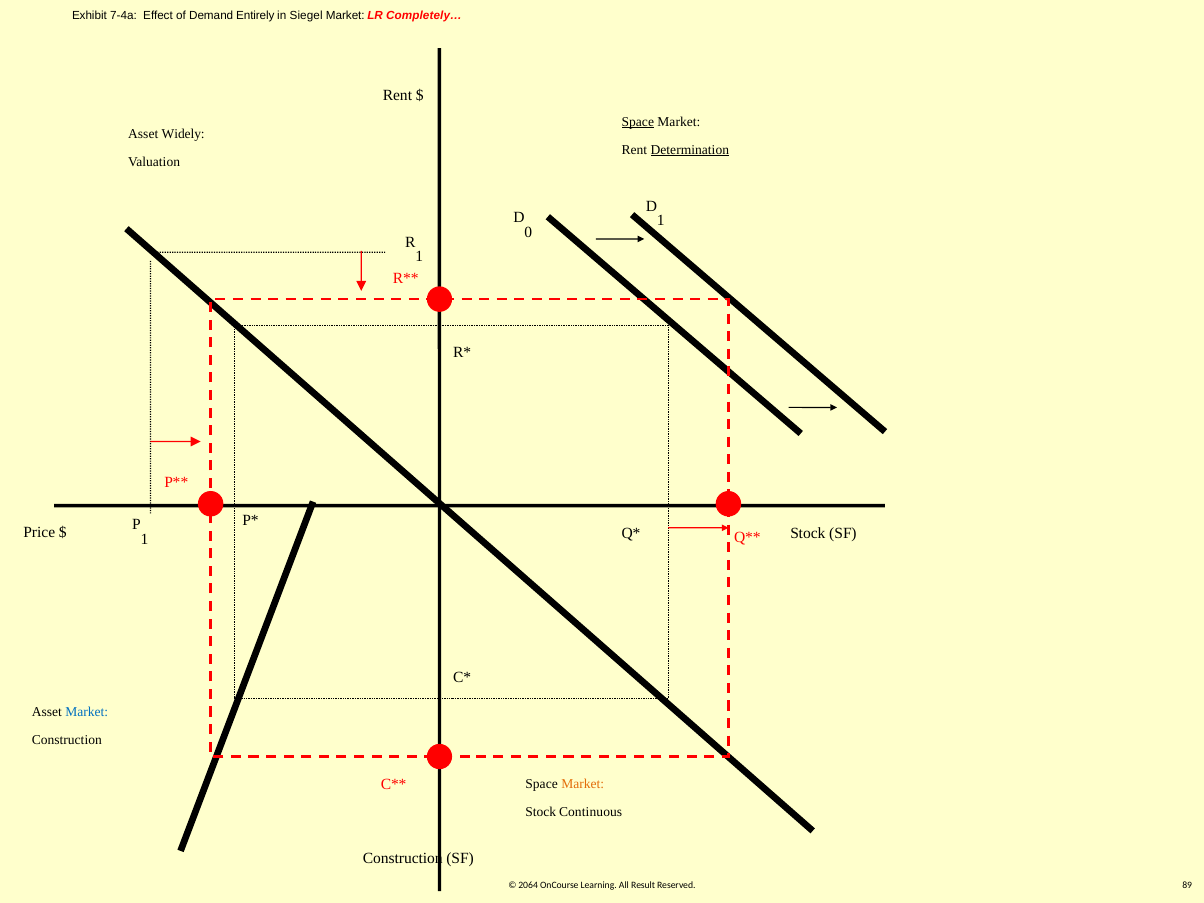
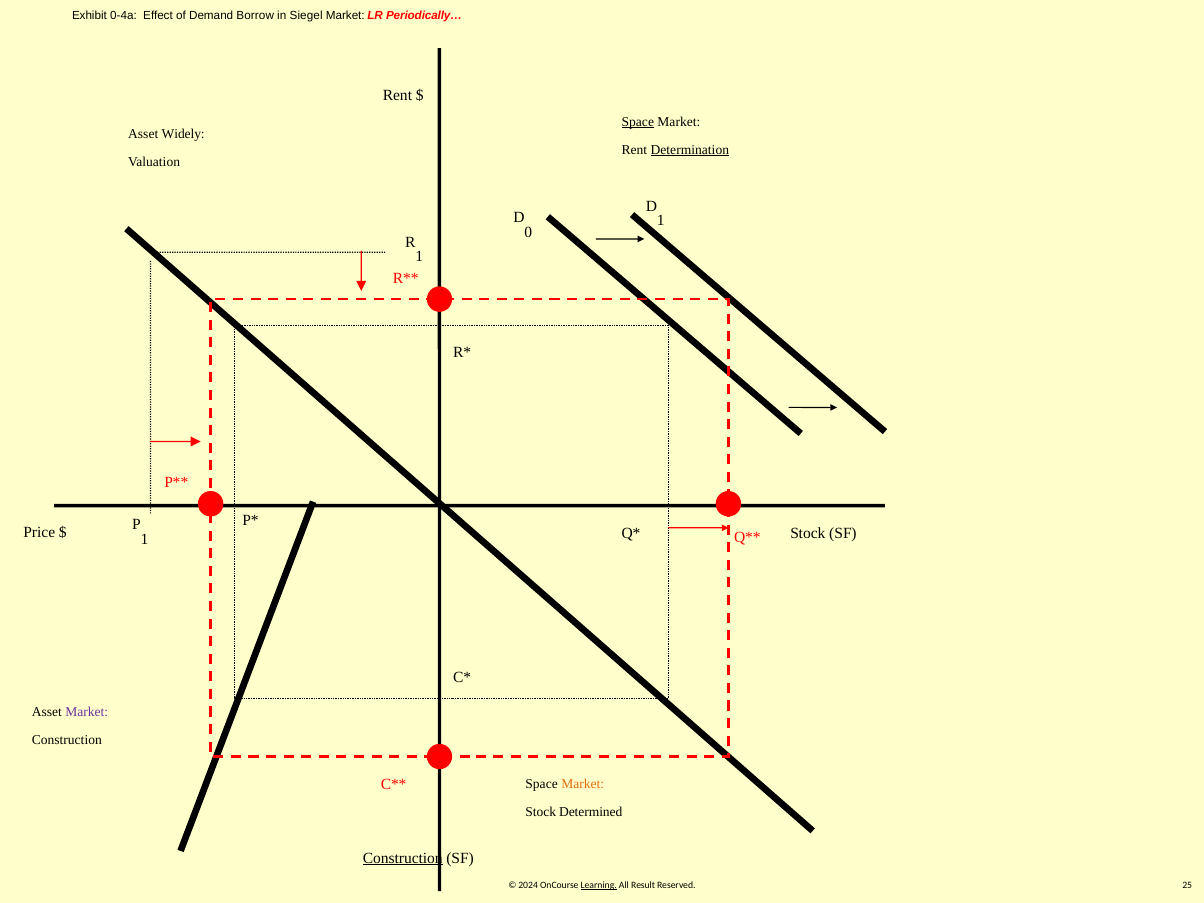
7-4a: 7-4a -> 0-4a (124, 16)
Entirely: Entirely -> Borrow (255, 16)
Completely…: Completely… -> Periodically… (424, 16)
Market colour: blue -> purple (87, 712)
Continuous: Continuous -> Determined (591, 812)
Construction underline: none -> present (403, 858)
2064: 2064 -> 2024 (528, 885)
Learning underline: none -> present (599, 885)
89: 89 -> 25 (1187, 885)
